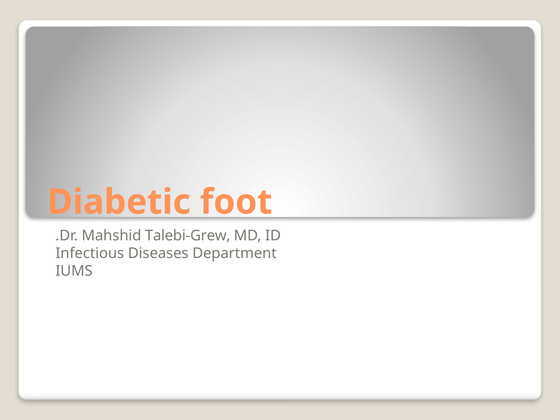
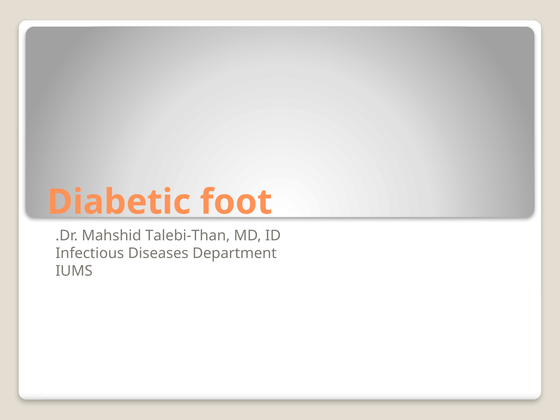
Talebi-Grew: Talebi-Grew -> Talebi-Than (188, 236)
